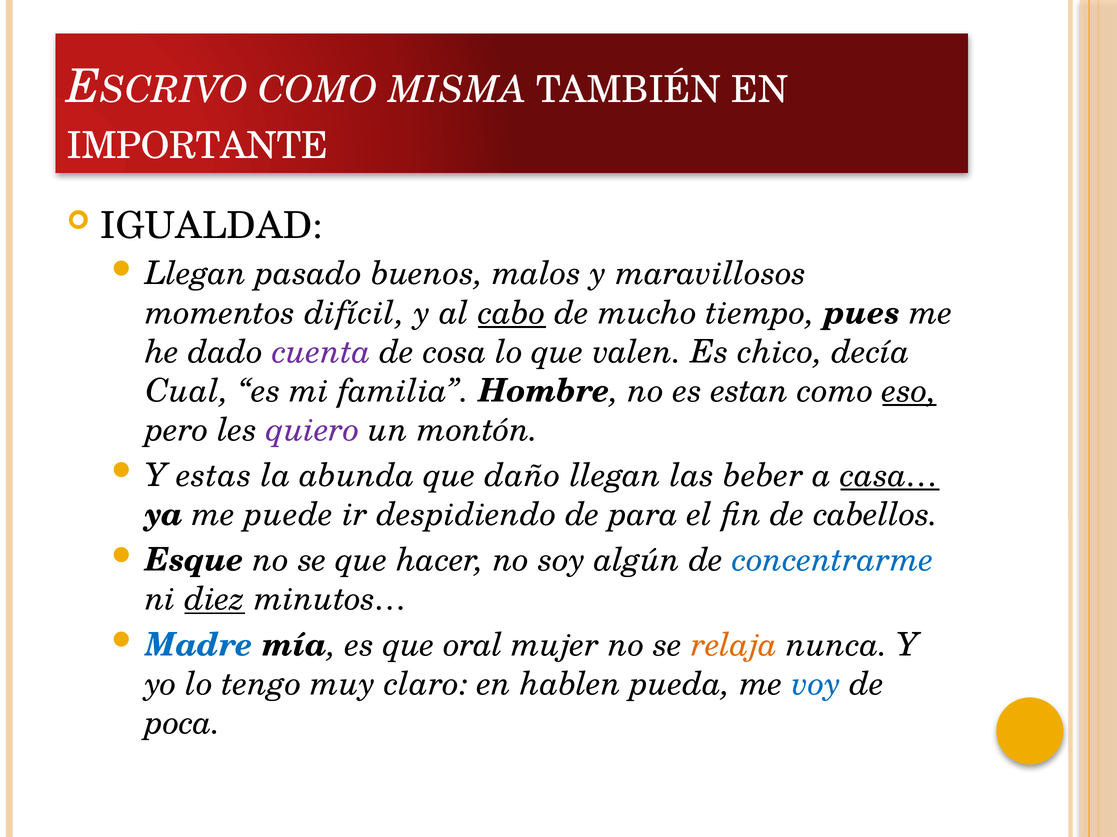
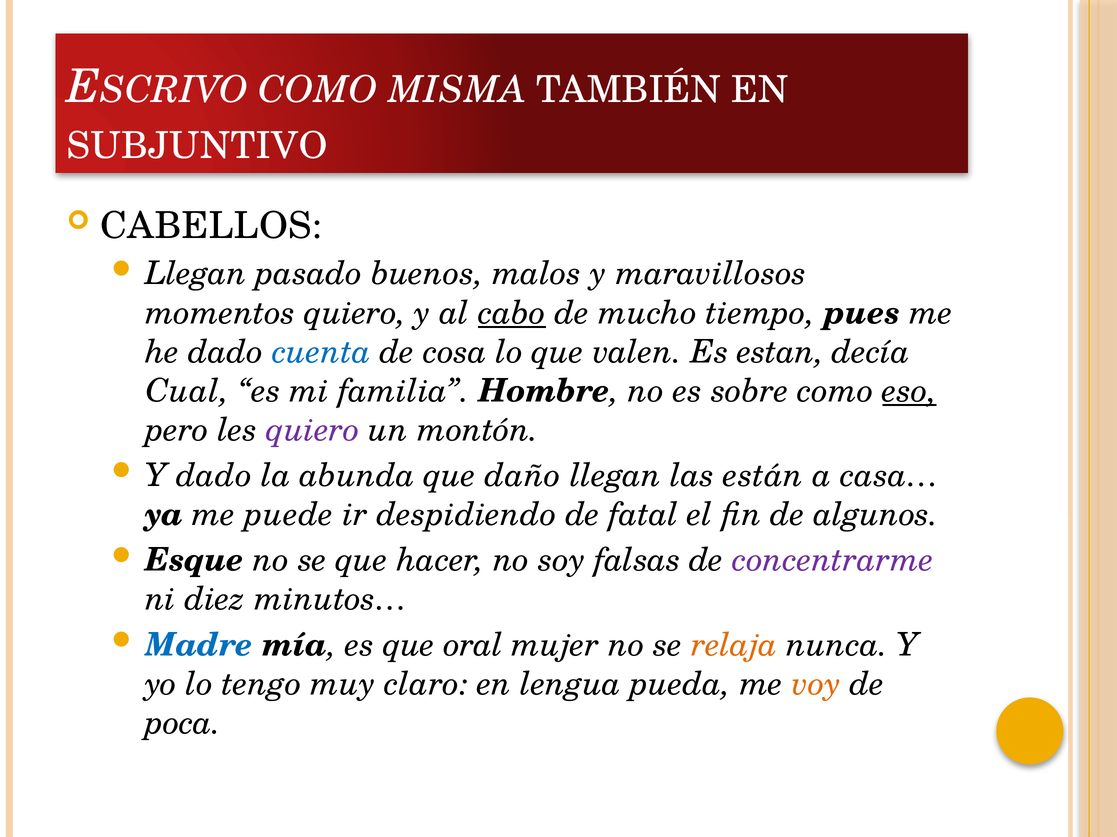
IMPORTANTE: IMPORTANTE -> SUBJUNTIVO (197, 146)
IGUALDAD: IGUALDAD -> CABELLOS (211, 226)
momentos difícil: difícil -> quiero (355, 313)
cuenta colour: purple -> blue (321, 352)
chico: chico -> estan (780, 352)
estan: estan -> sobre (750, 391)
Y estas: estas -> dado (214, 476)
beber: beber -> están (763, 476)
casa… underline: present -> none (890, 476)
para: para -> fatal (644, 515)
cabellos: cabellos -> algunos (876, 515)
algún: algún -> falsas (637, 561)
concentrarme colour: blue -> purple (833, 561)
diez underline: present -> none (215, 600)
hablen: hablen -> lengua (571, 684)
voy colour: blue -> orange (816, 684)
